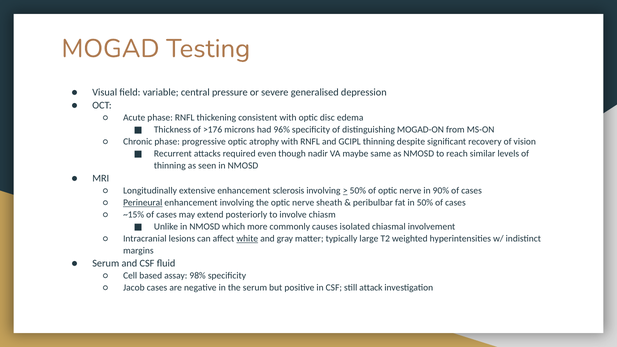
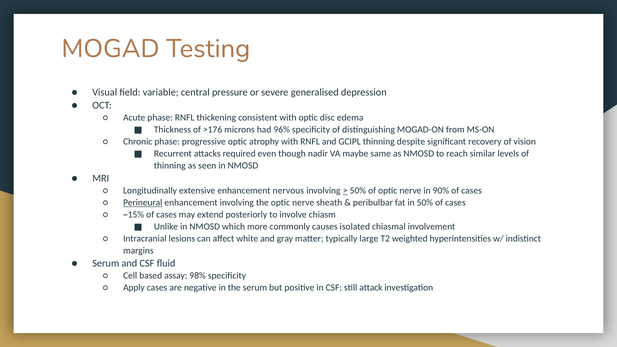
sclerosis: sclerosis -> nervous (288, 191)
white underline: present -> none (247, 239)
Jacob: Jacob -> Apply (134, 288)
